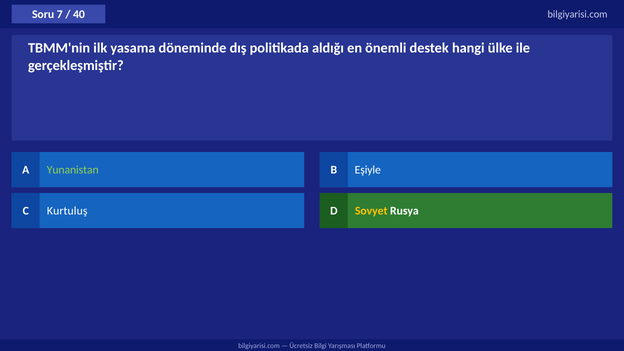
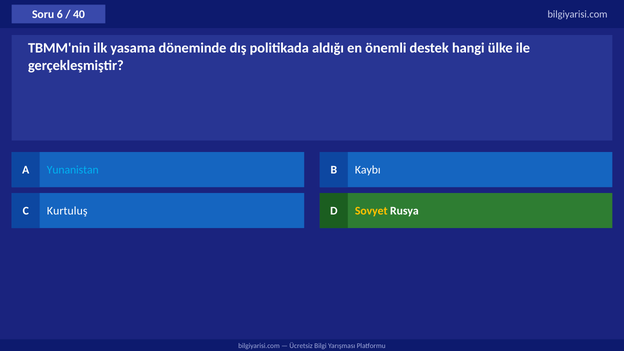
7: 7 -> 6 (60, 14)
Yunanistan colour: light green -> light blue (73, 170)
Eşiyle: Eşiyle -> Kaybı (368, 170)
